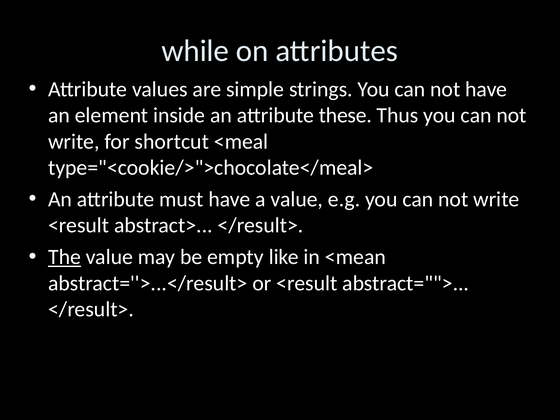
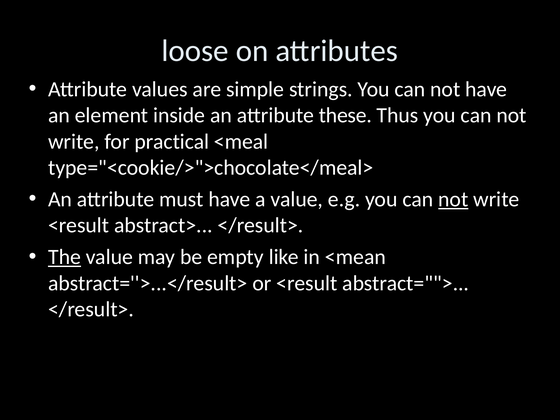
while: while -> loose (195, 51)
shortcut: shortcut -> practical (172, 142)
not underline: none -> present (453, 199)
